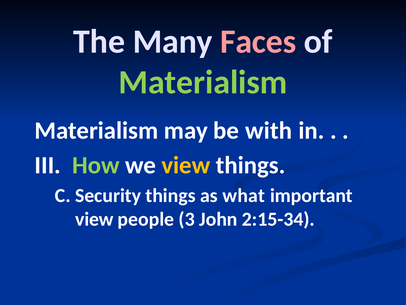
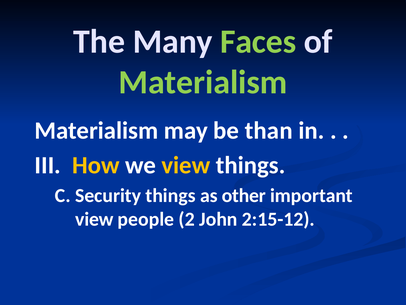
Faces colour: pink -> light green (258, 42)
with: with -> than (269, 130)
How colour: light green -> yellow (96, 165)
what: what -> other (244, 195)
3: 3 -> 2 (187, 219)
2:15-34: 2:15-34 -> 2:15-12 (278, 219)
